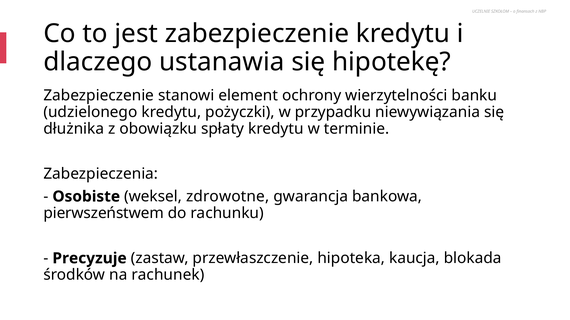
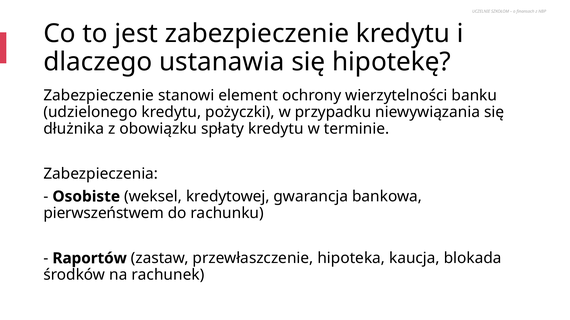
zdrowotne: zdrowotne -> kredytowej (228, 197)
Precyzuje: Precyzuje -> Raportów (90, 259)
